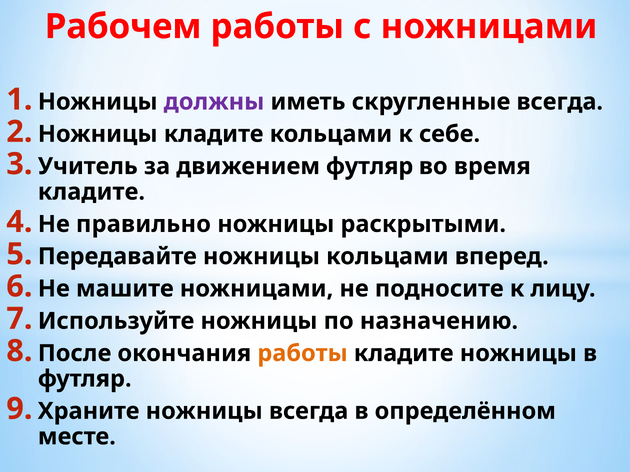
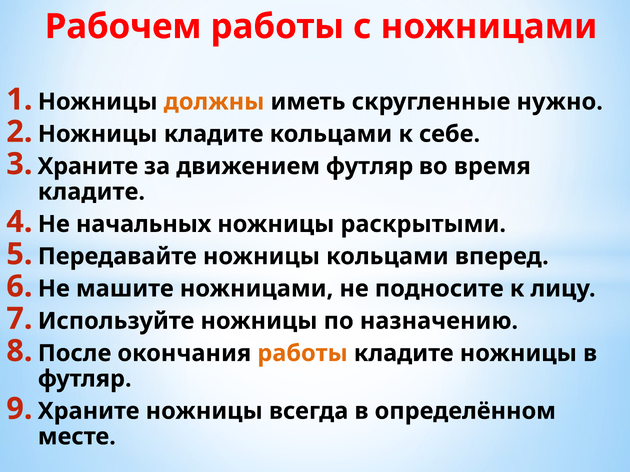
должны colour: purple -> orange (214, 102)
скругленные всегда: всегда -> нужно (560, 102)
Учитель: Учитель -> Храните (88, 166)
правильно: правильно -> начальных (144, 224)
